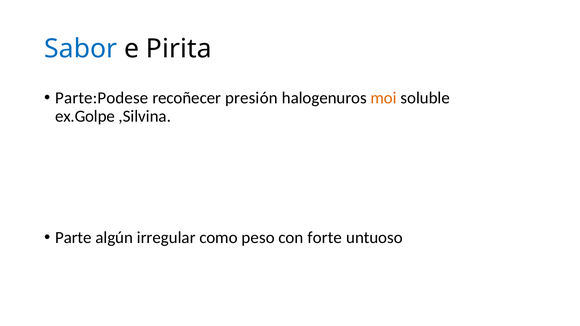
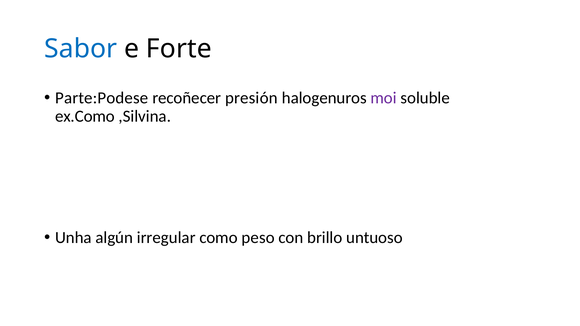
Pirita: Pirita -> Forte (179, 49)
moi colour: orange -> purple (384, 98)
ex.Golpe: ex.Golpe -> ex.Como (85, 116)
Parte: Parte -> Unha (73, 238)
forte: forte -> brillo (325, 238)
